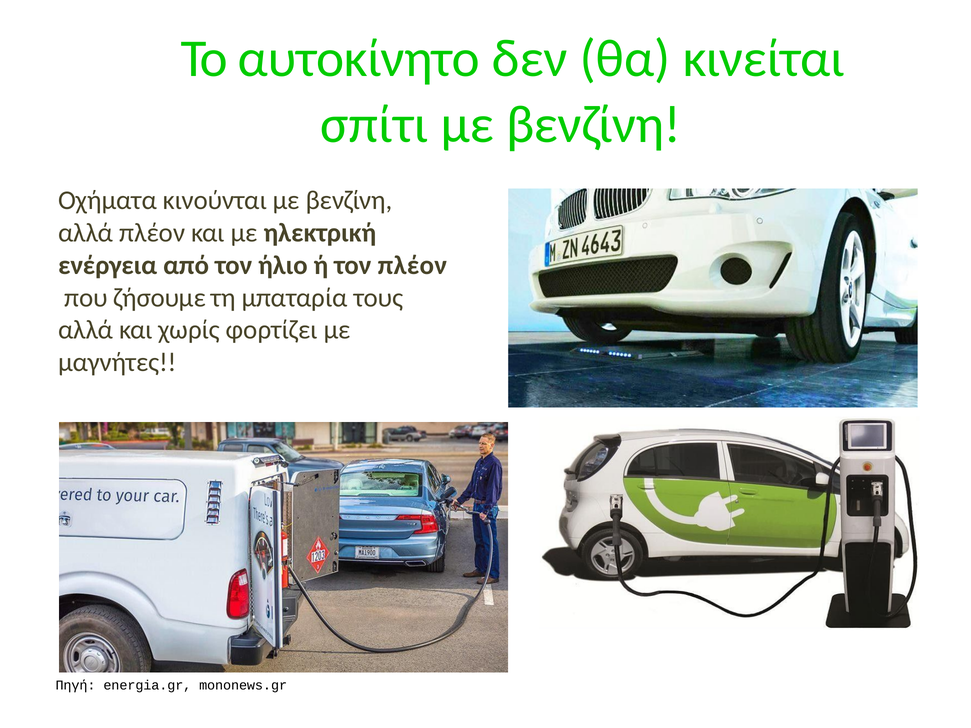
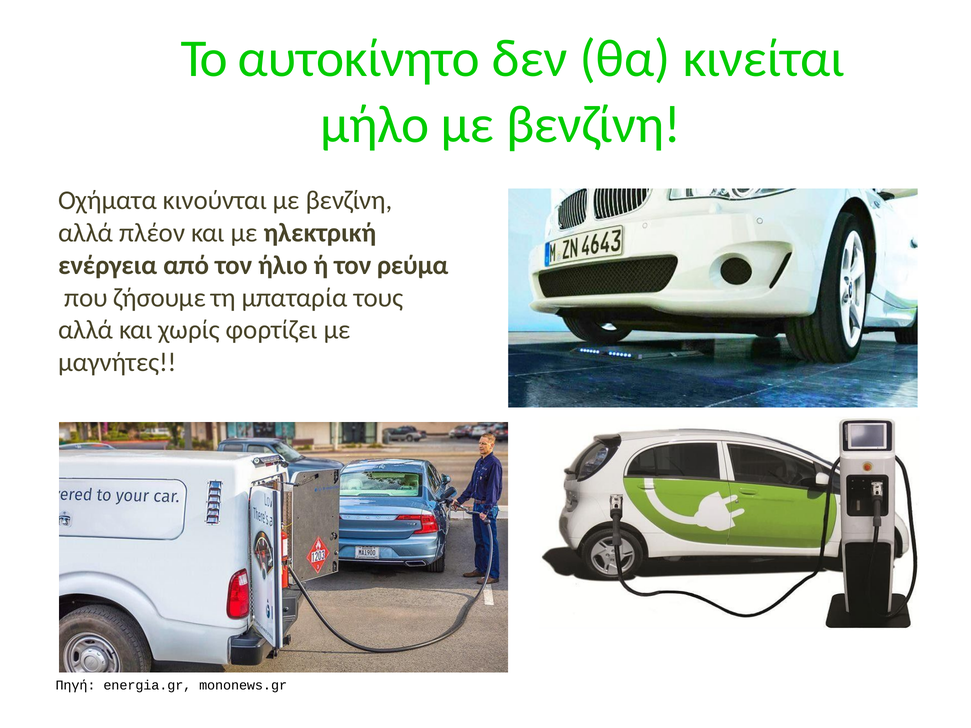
σπίτι: σπίτι -> μήλο (375, 125)
τον πλέον: πλέον -> ρεύμα (413, 265)
